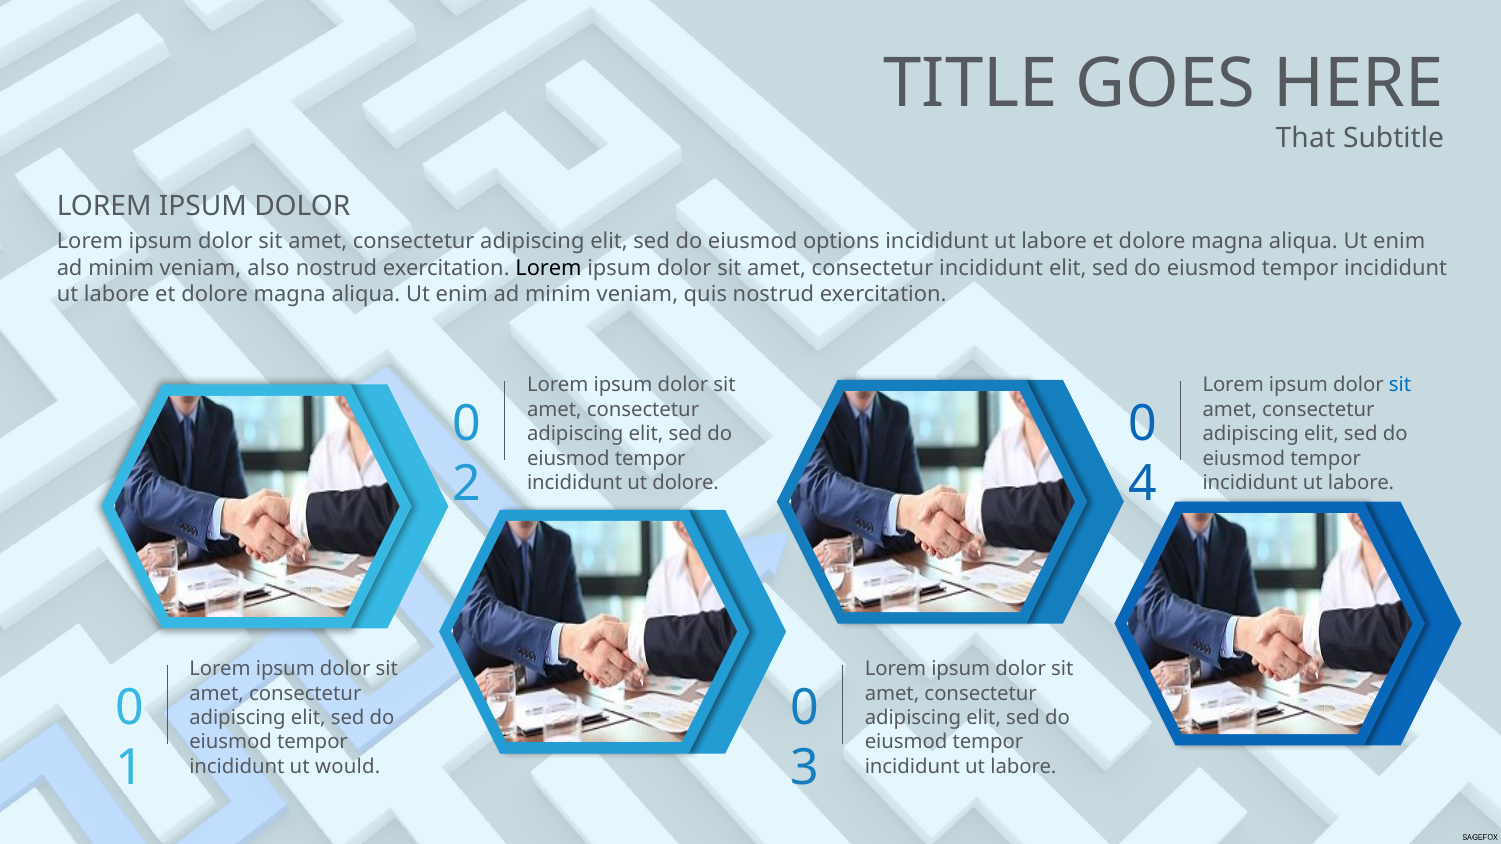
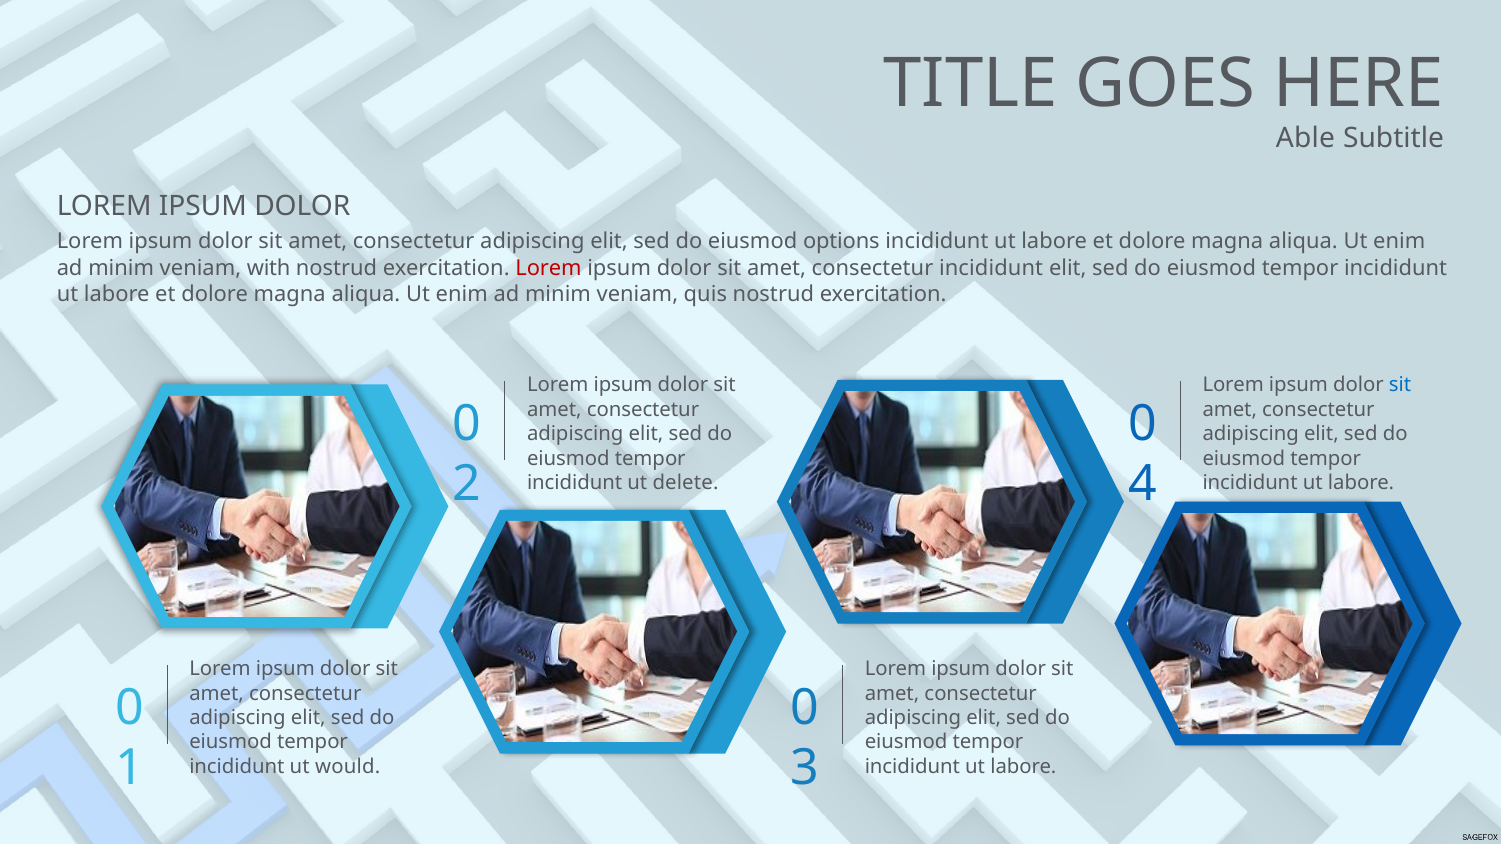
That: That -> Able (1305, 139)
also: also -> with (269, 268)
Lorem colour: black -> red (549, 268)
ut dolore: dolore -> delete (686, 483)
